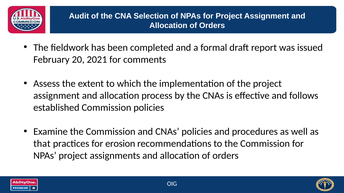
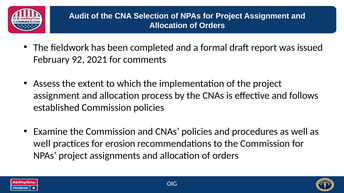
20: 20 -> 92 (78, 60)
that: that -> well (42, 144)
